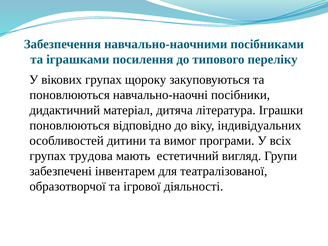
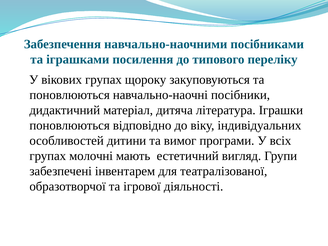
трудова: трудова -> молочні (91, 156)
